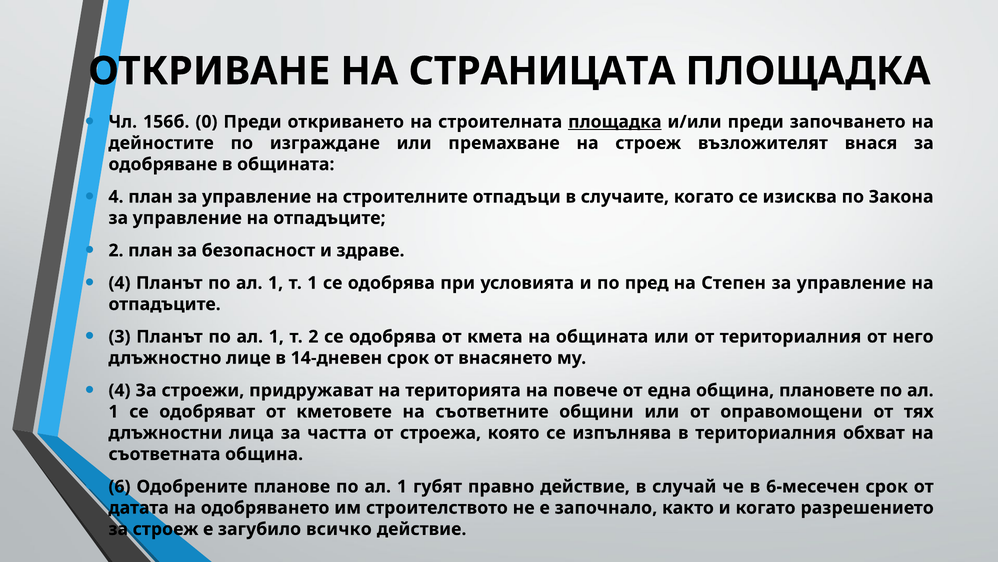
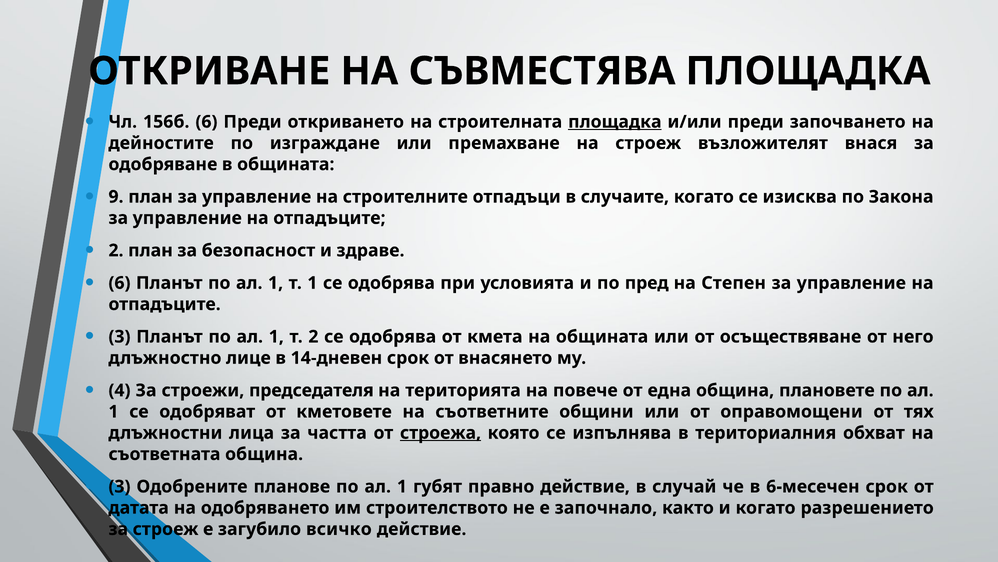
СТРАНИЦАТА: СТРАНИЦАТА -> СЪВМЕСТЯВА (542, 71)
156б 0: 0 -> 6 (206, 122)
4: 4 -> 9 (116, 197)
4: 4 -> 6 (119, 283)
от териториалния: териториалния -> осъществяване (791, 336)
придружават: придружават -> председателя (311, 390)
строежа underline: none -> present (441, 432)
6: 6 -> 3 (119, 486)
